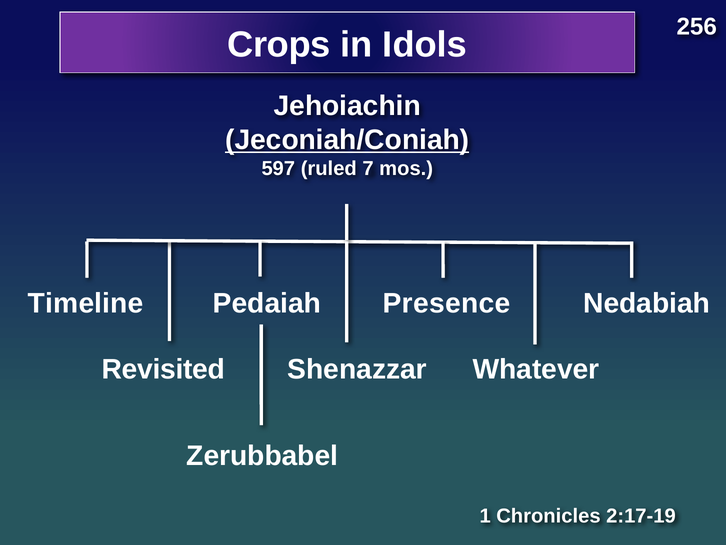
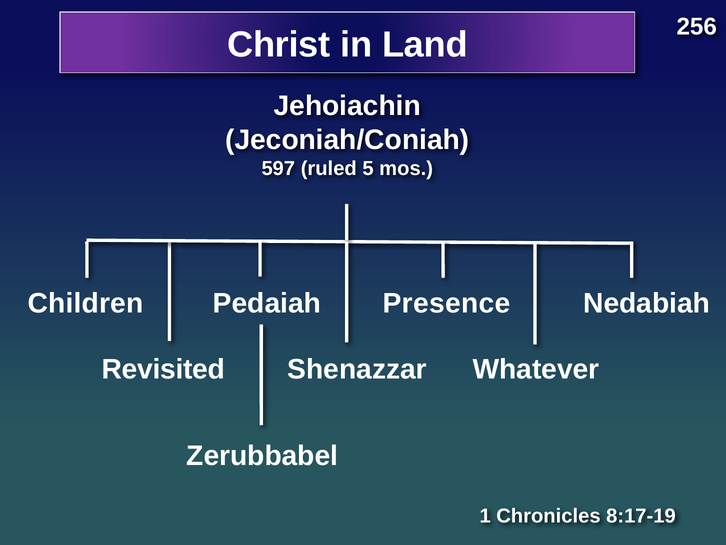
Crops: Crops -> Christ (279, 45)
Idols: Idols -> Land (425, 45)
Jeconiah/Coniah underline: present -> none (347, 140)
7: 7 -> 5 (368, 168)
Timeline: Timeline -> Children (86, 303)
2:17-19: 2:17-19 -> 8:17-19 (641, 516)
